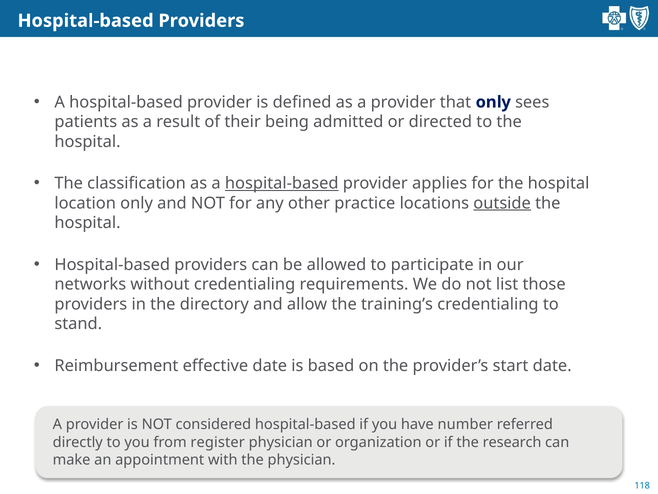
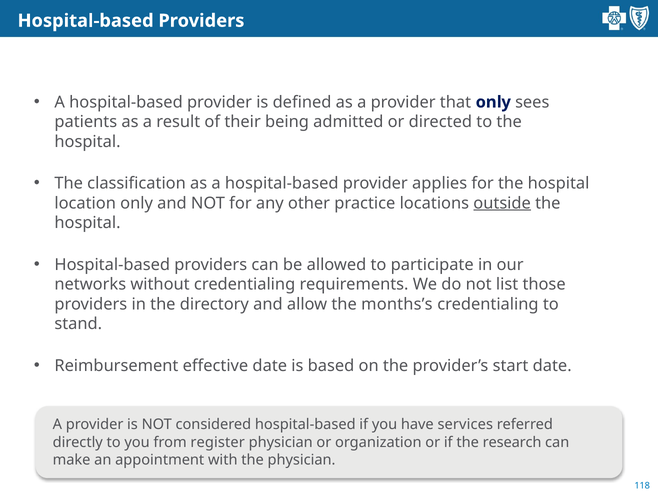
hospital-based underline: present -> none (282, 183)
training’s: training’s -> months’s (397, 304)
number: number -> services (465, 424)
